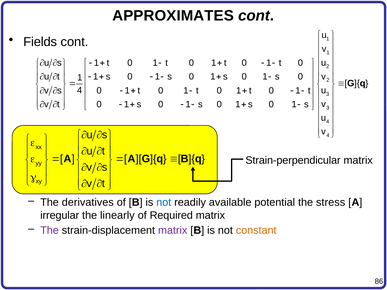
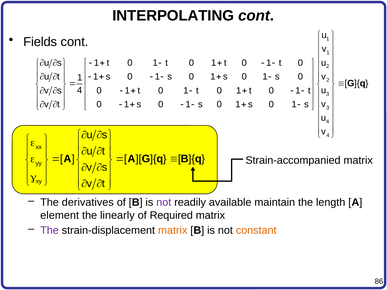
APPROXIMATES: APPROXIMATES -> INTERPOLATING (173, 16)
Strain-perpendicular: Strain-perpendicular -> Strain-accompanied (293, 161)
not colour: blue -> purple (164, 203)
potential: potential -> maintain (275, 203)
stress: stress -> length (331, 203)
irregular: irregular -> element (60, 215)
matrix colour: purple -> orange (173, 231)
